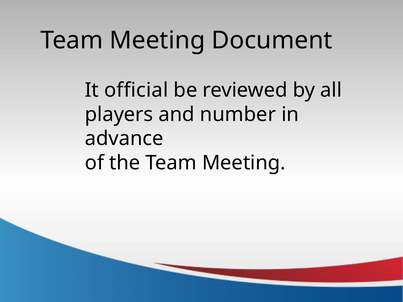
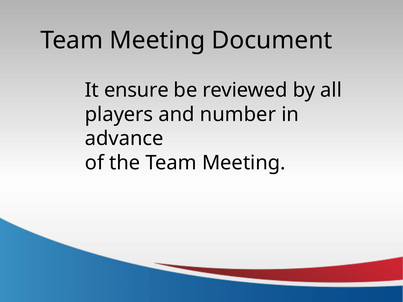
official: official -> ensure (136, 90)
